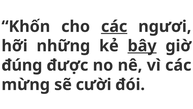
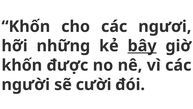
các underline: present -> none (114, 26)
đúng: đúng -> khốn (22, 65)
mừng: mừng -> người (26, 84)
